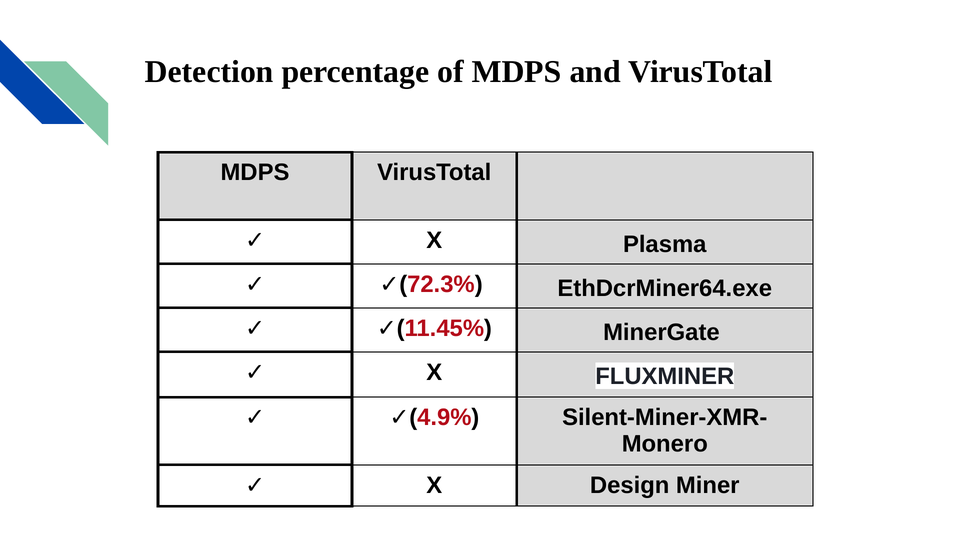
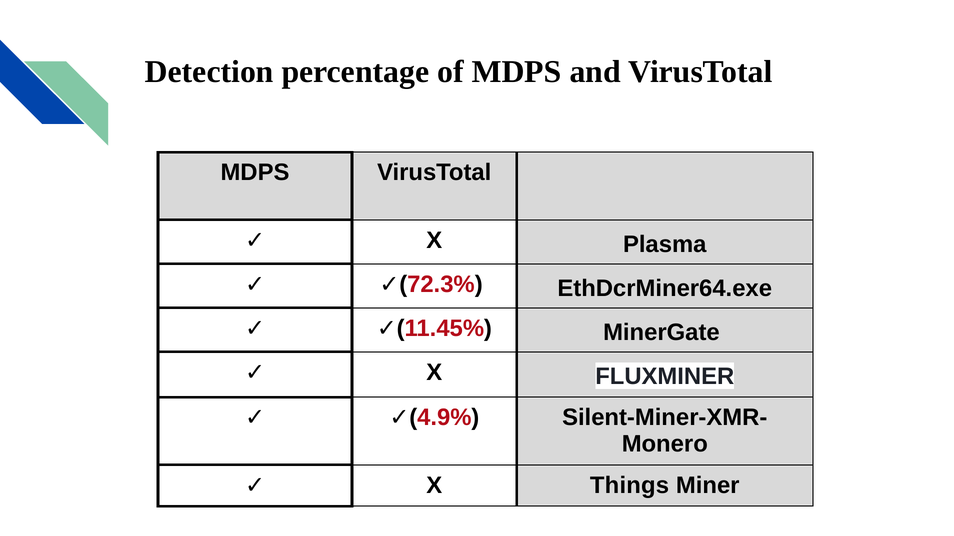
Design: Design -> Things (630, 486)
